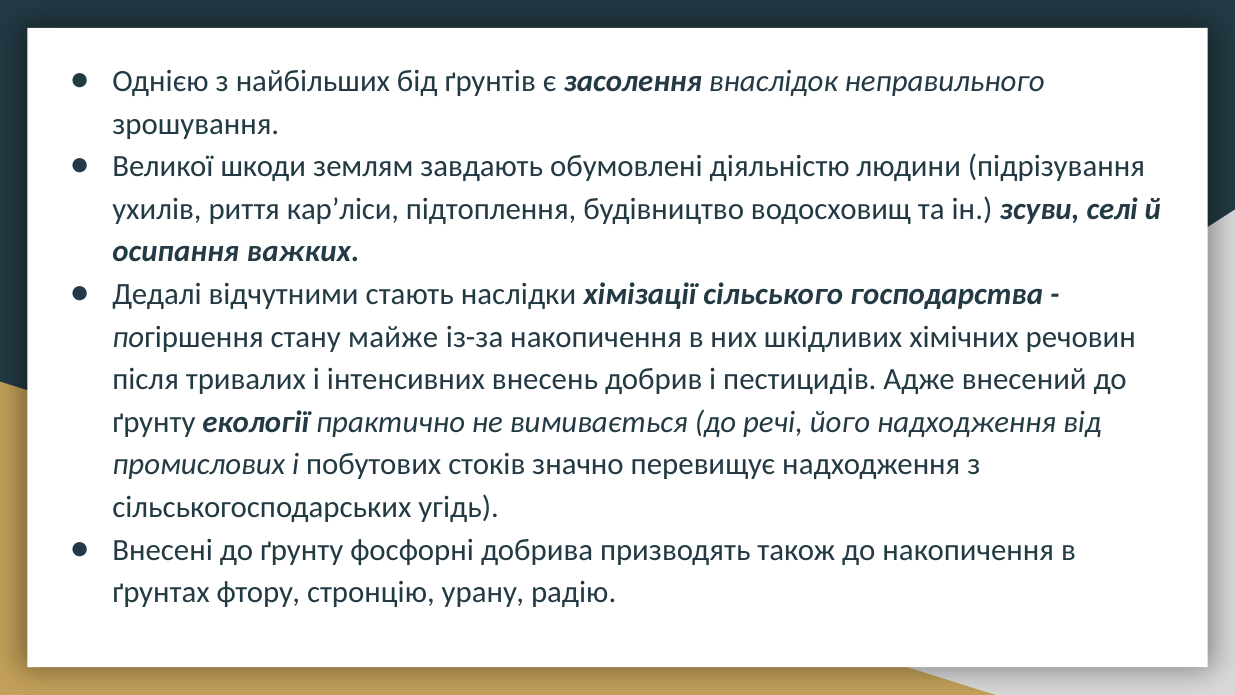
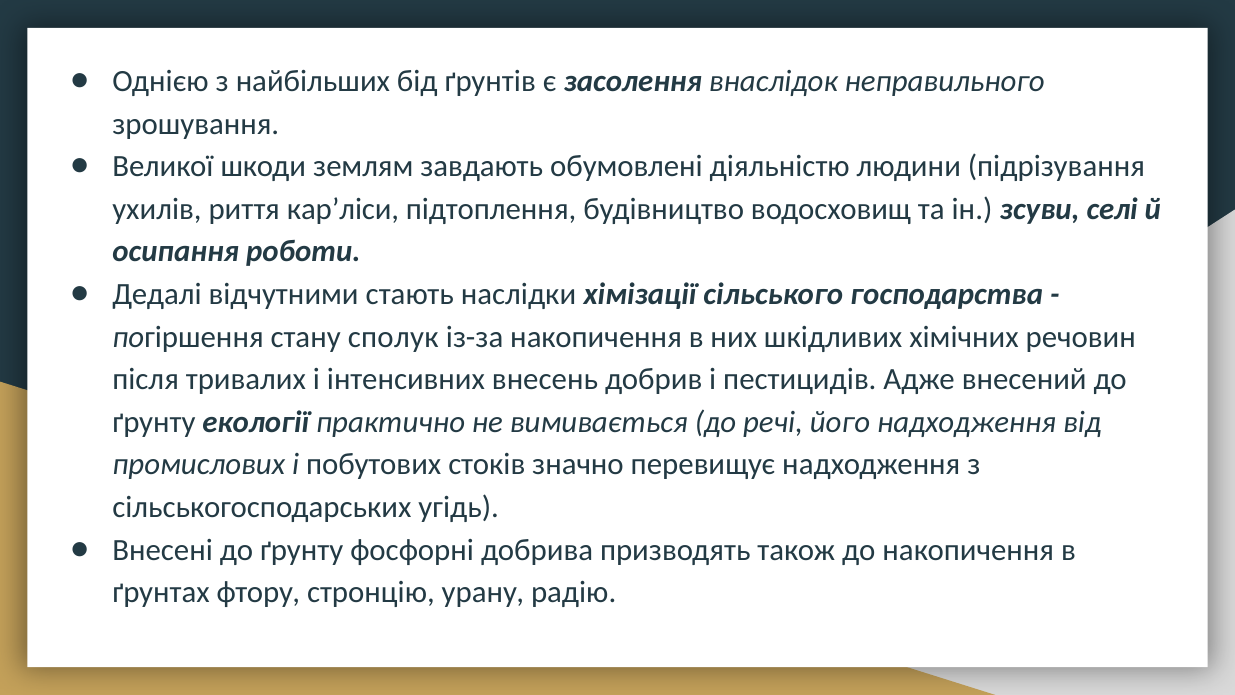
важких: важких -> роботи (303, 252)
майже: майже -> сполук (393, 337)
